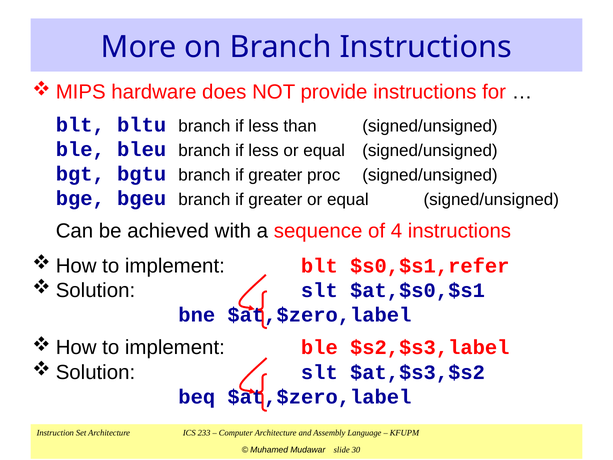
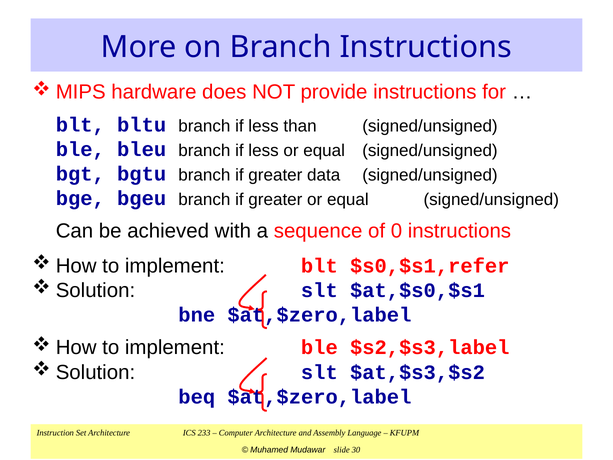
proc: proc -> data (324, 175)
4: 4 -> 0 (396, 231)
